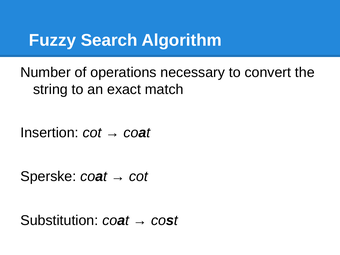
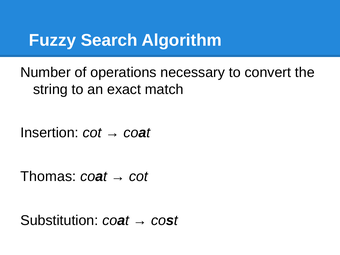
Sperske: Sperske -> Thomas (48, 177)
